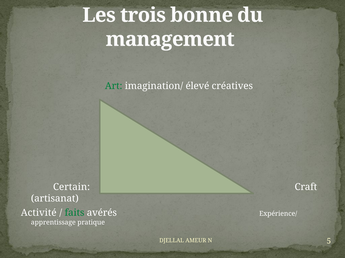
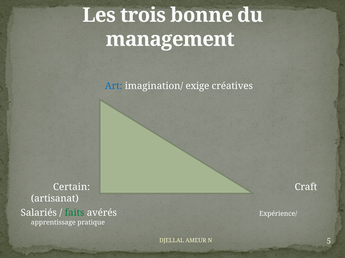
Art colour: green -> blue (114, 86)
élevé: élevé -> exige (197, 86)
Activité: Activité -> Salariés (39, 213)
